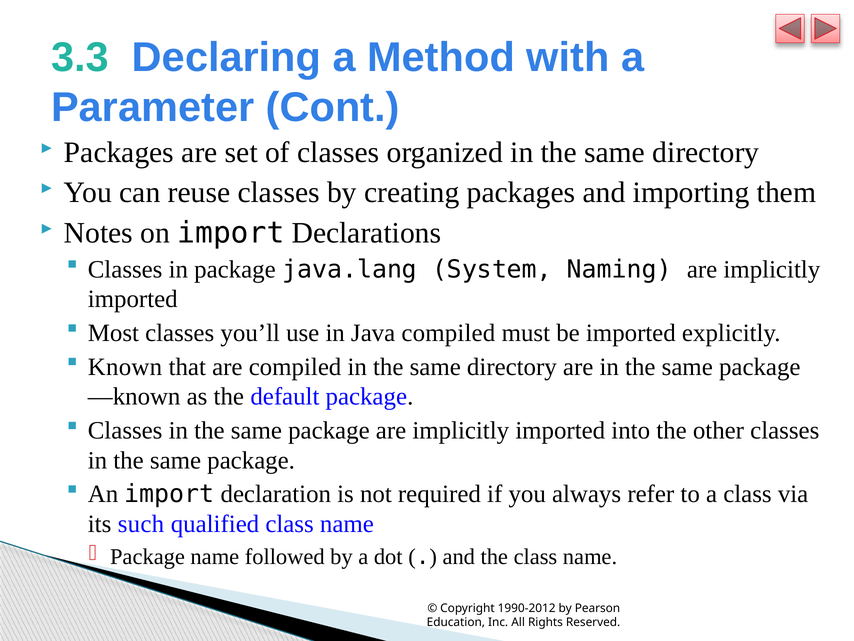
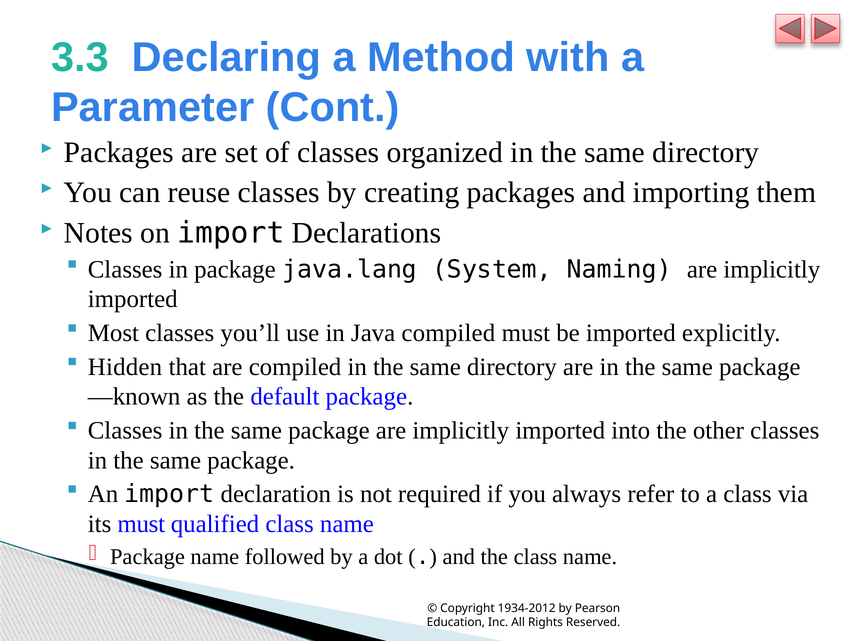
Known: Known -> Hidden (125, 367)
its such: such -> must (141, 524)
1990-2012: 1990-2012 -> 1934-2012 (527, 608)
